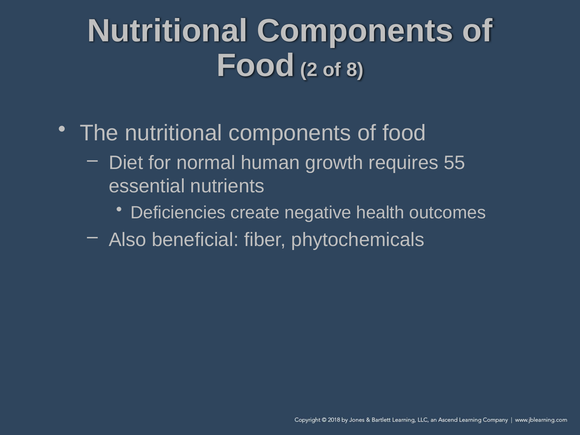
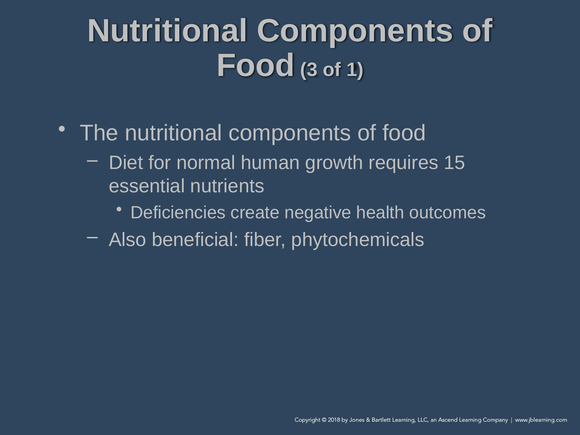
2: 2 -> 3 (309, 70)
8: 8 -> 1 (355, 70)
55: 55 -> 15 (455, 163)
